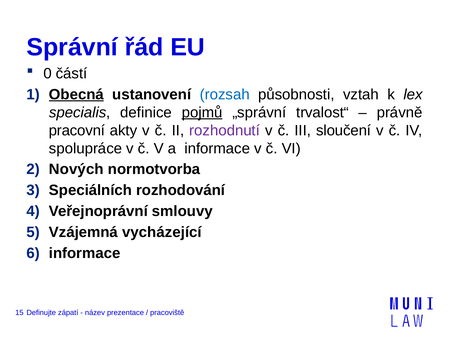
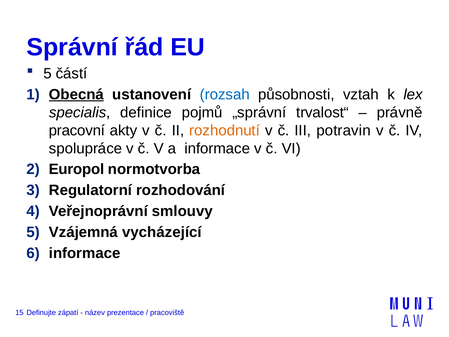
0: 0 -> 5 (48, 73)
pojmů underline: present -> none (202, 112)
rozhodnutí colour: purple -> orange (225, 130)
sloučení: sloučení -> potravin (344, 130)
Nových: Nových -> Europol (76, 169)
Speciálních: Speciálních -> Regulatorní (90, 190)
